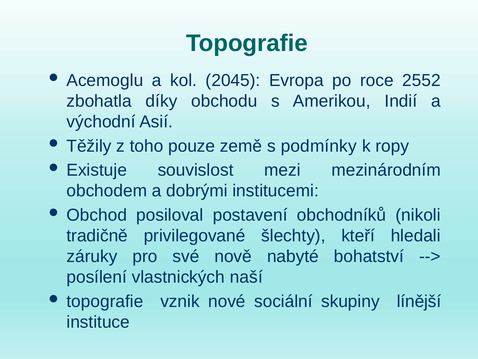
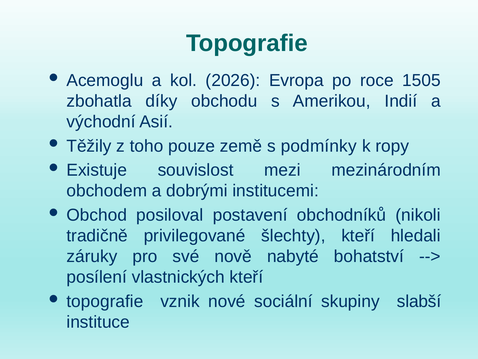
2045: 2045 -> 2026 (233, 80)
2552: 2552 -> 1505 (421, 80)
vlastnických naší: naší -> kteří (246, 277)
línější: línější -> slabší (419, 301)
